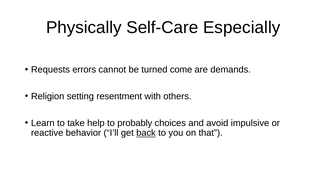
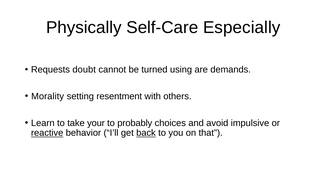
errors: errors -> doubt (84, 70)
come: come -> using (181, 70)
Religion: Religion -> Morality (48, 96)
help: help -> your (96, 123)
reactive underline: none -> present (47, 133)
